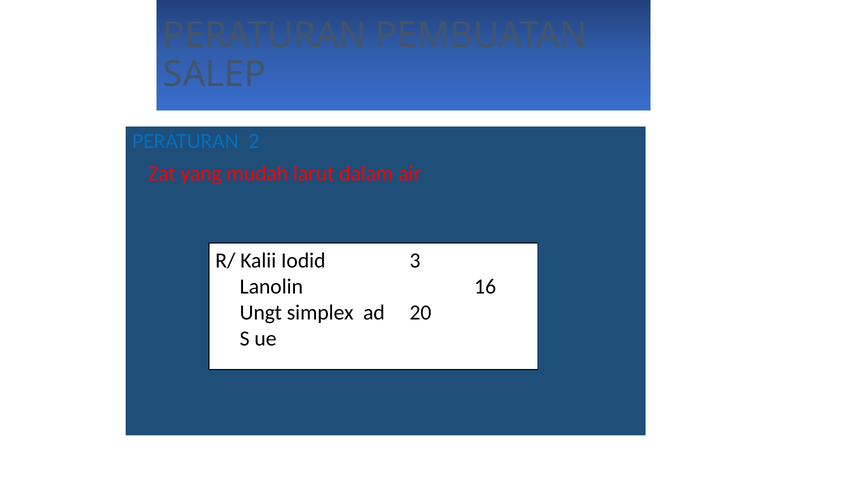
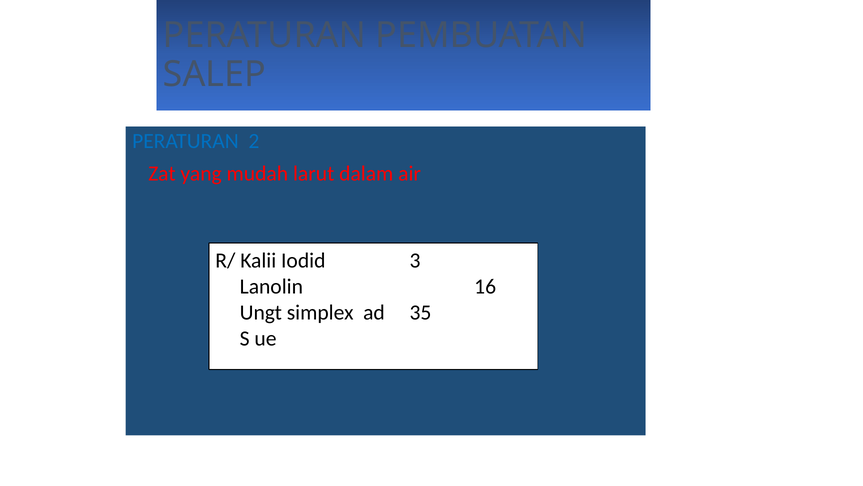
20: 20 -> 35 (420, 312)
